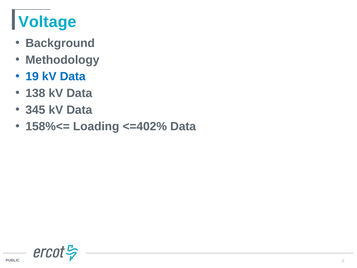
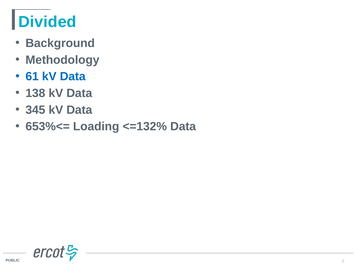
Voltage: Voltage -> Divided (47, 22)
19: 19 -> 61 (32, 76)
158%<=: 158%<= -> 653%<= (48, 126)
<=402%: <=402% -> <=132% (145, 126)
